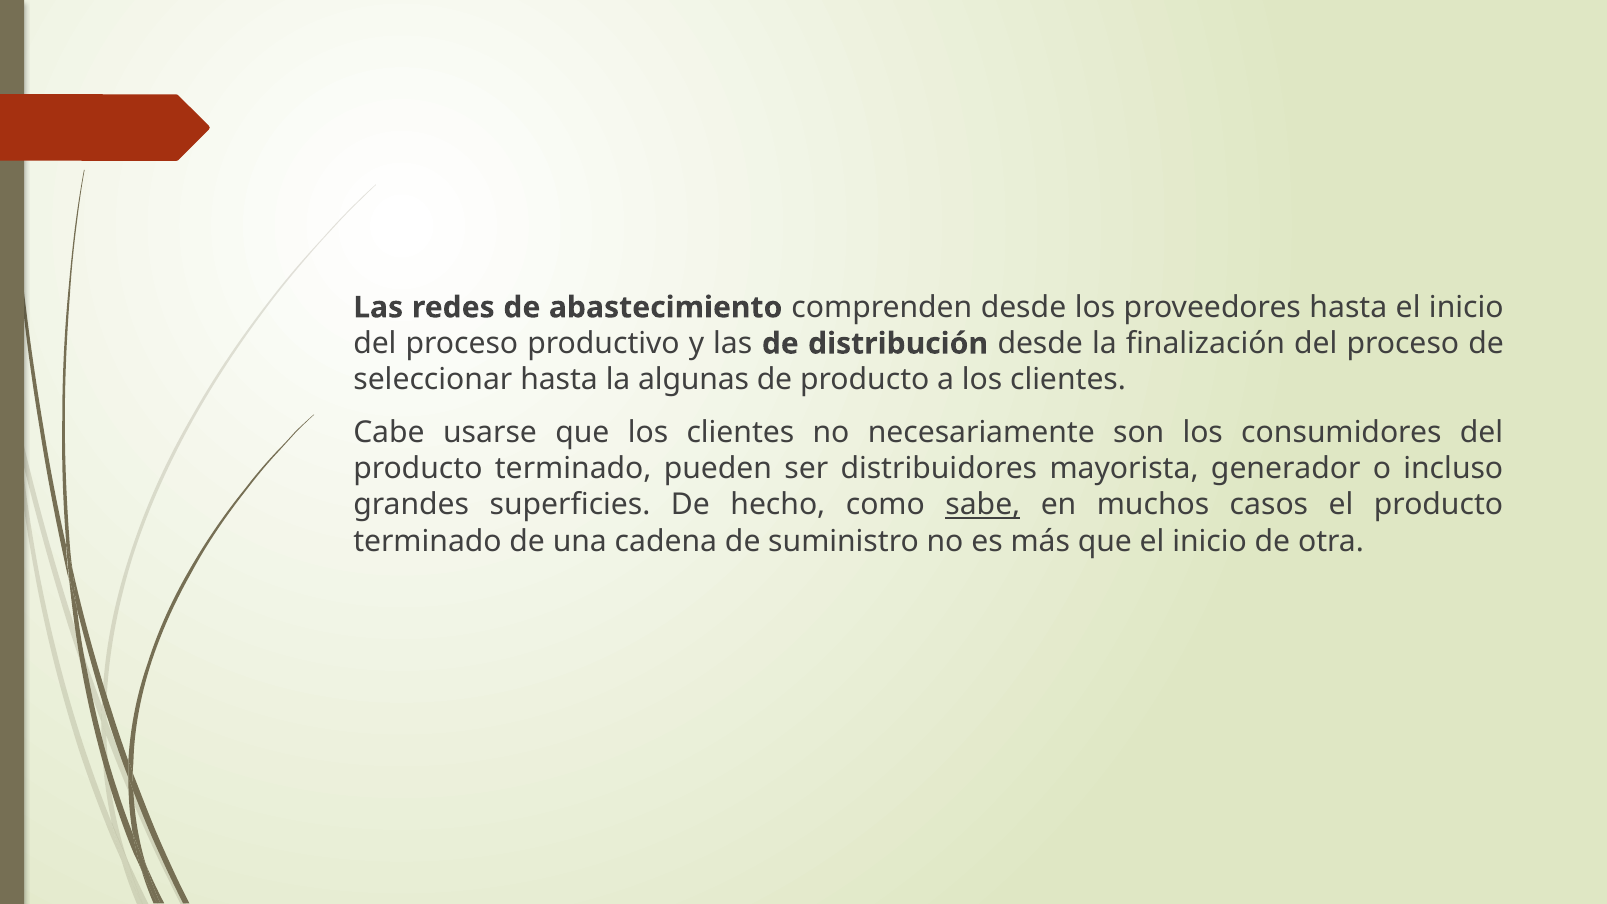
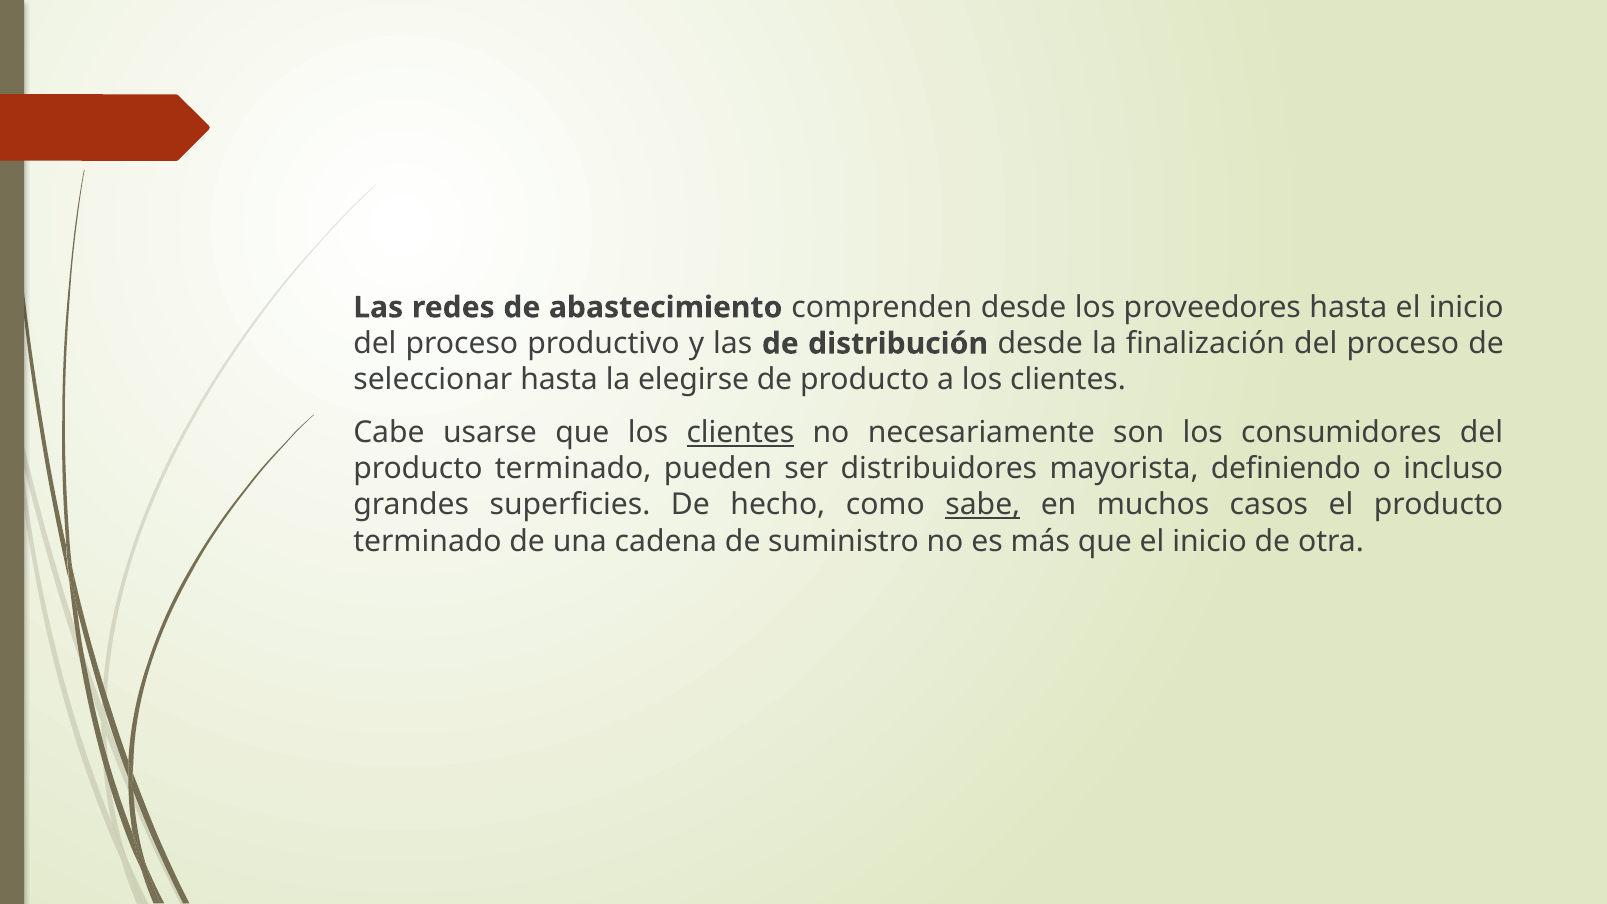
algunas: algunas -> elegirse (694, 380)
clientes underline: none -> present (740, 433)
generador: generador -> definiendo (1286, 469)
